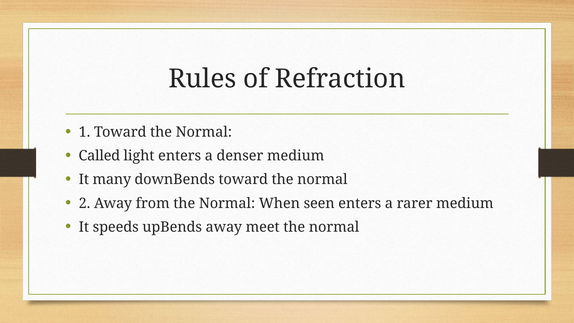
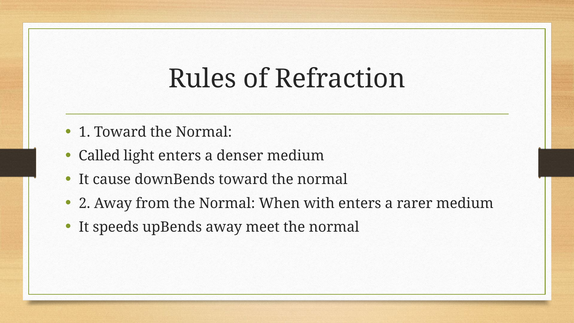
many: many -> cause (112, 180)
seen: seen -> with (319, 203)
